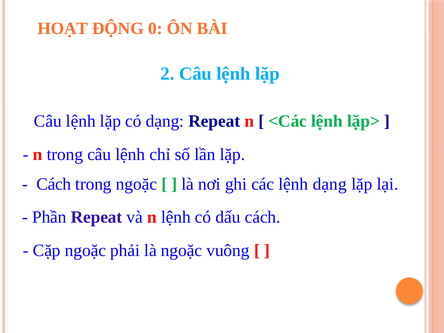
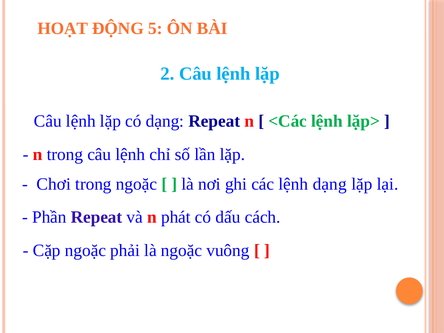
0: 0 -> 5 (155, 29)
Cách: Cách -> Chơi (54, 184)
n lệnh: lệnh -> phát (176, 217)
